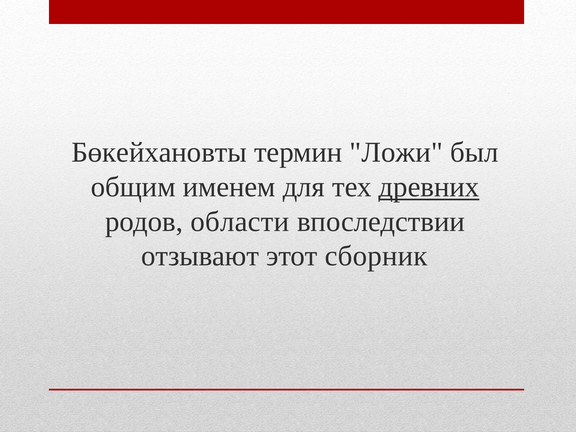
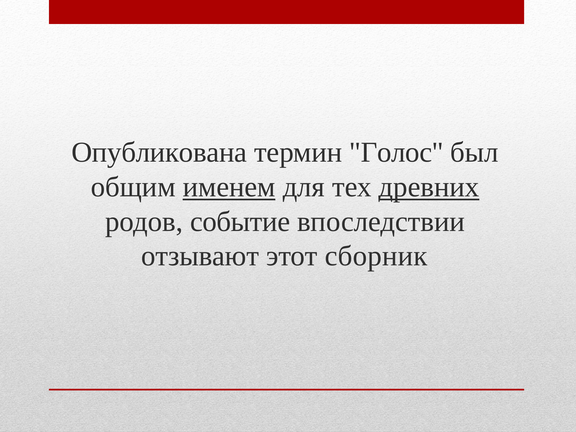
Бөкейхановты: Бөкейхановты -> Опубликована (159, 152)
Ложи: Ложи -> Голос (396, 152)
именем underline: none -> present (229, 187)
области: области -> событие (240, 222)
